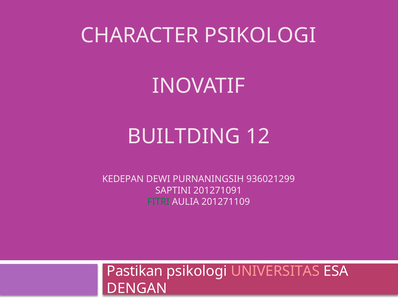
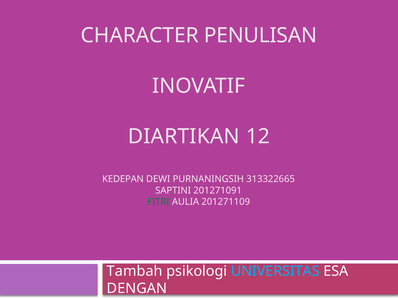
CHARACTER PSIKOLOGI: PSIKOLOGI -> PENULISAN (260, 35)
BUILTDING: BUILTDING -> DIARTIKAN (184, 136)
936021299: 936021299 -> 313322665 (271, 179)
Pastikan: Pastikan -> Tambah (135, 271)
UNIVERSITAS colour: pink -> light blue (275, 271)
